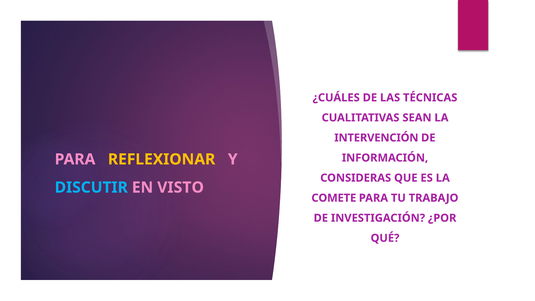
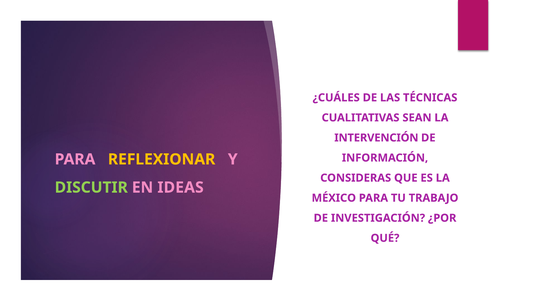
DISCUTIR colour: light blue -> light green (91, 187)
VISTO: VISTO -> IDEAS (181, 187)
COMETE: COMETE -> MÉXICO (334, 198)
